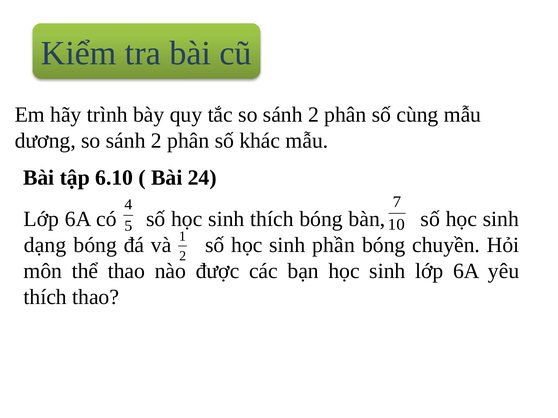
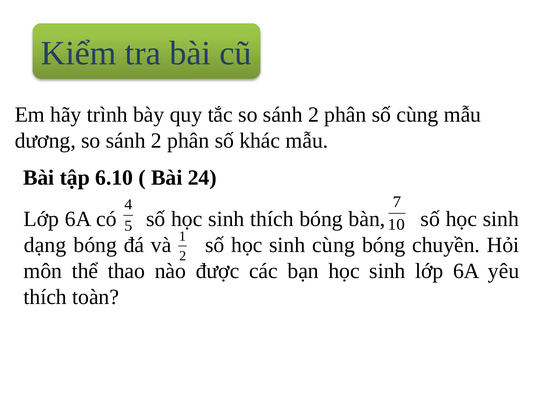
sinh phần: phần -> cùng (334, 245)
thích thao: thao -> toàn (96, 297)
